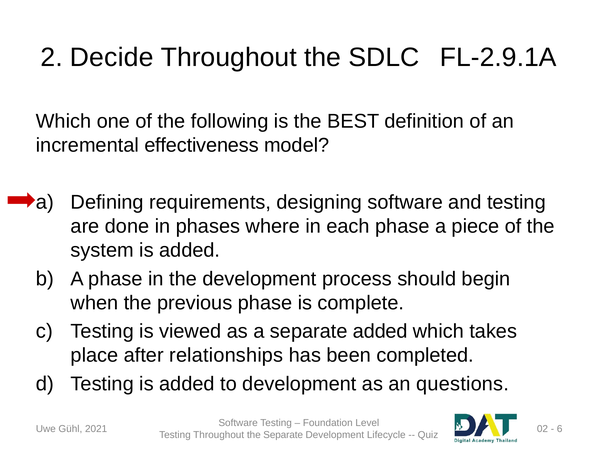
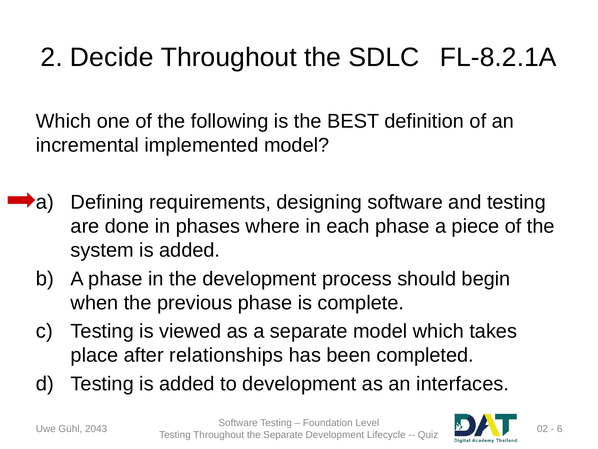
FL-2.9.1A: FL-2.9.1A -> FL-8.2.1A (498, 57)
effectiveness: effectiveness -> implemented (201, 145)
separate added: added -> model (380, 331)
questions: questions -> interfaces (463, 384)
2021: 2021 -> 2043 (96, 428)
